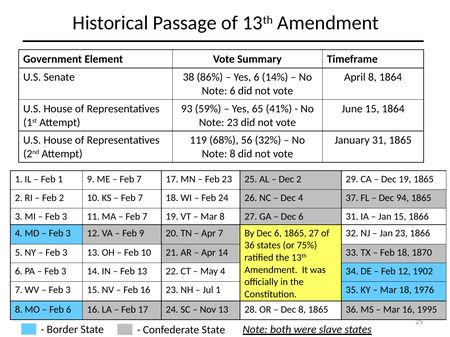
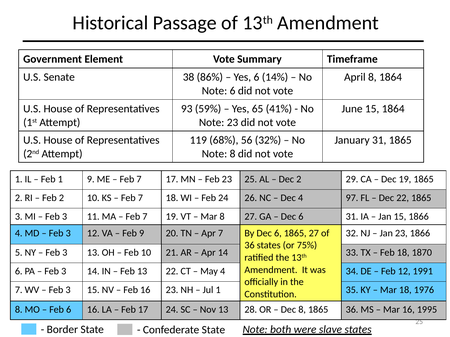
37: 37 -> 97 (352, 198)
Dec 94: 94 -> 22 (403, 198)
1902: 1902 -> 1991 (423, 272)
